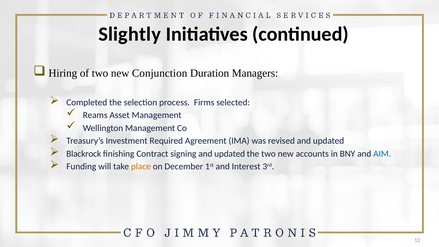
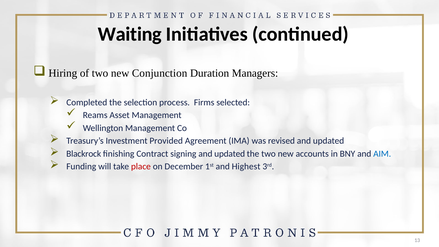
Slightly: Slightly -> Waiting (130, 34)
Required: Required -> Provided (166, 141)
place colour: orange -> red (141, 166)
Interest: Interest -> Highest (246, 166)
